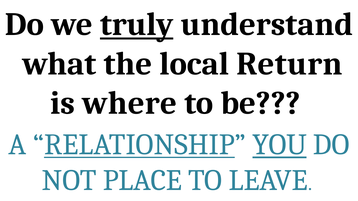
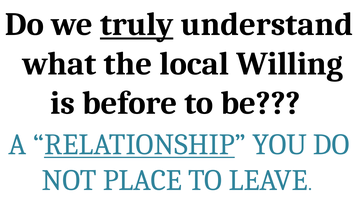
Return: Return -> Willing (290, 64)
where: where -> before (130, 103)
YOU underline: present -> none (280, 145)
